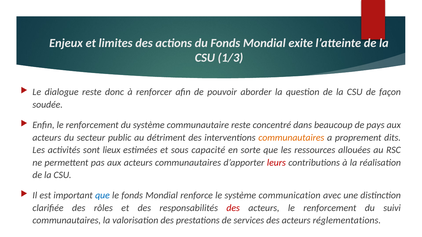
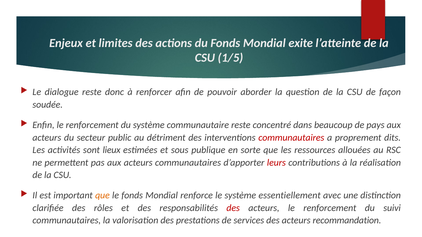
1/3: 1/3 -> 1/5 (230, 58)
communautaires colour: orange -> red (291, 138)
capacité: capacité -> publique (208, 150)
que colour: blue -> orange (102, 196)
communication: communication -> essentiellement (290, 196)
réglementations: réglementations -> recommandation (347, 221)
